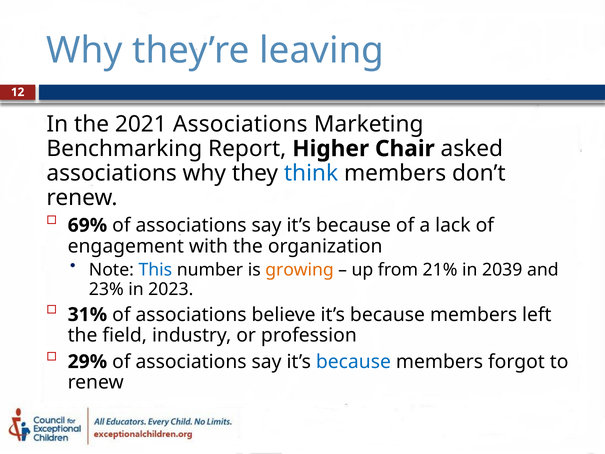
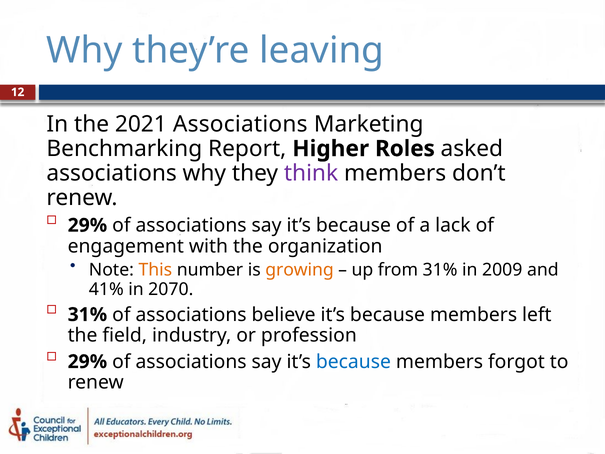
Chair: Chair -> Roles (405, 149)
think colour: blue -> purple (311, 173)
69%: 69% -> 29% (87, 225)
This colour: blue -> orange (155, 270)
from 21%: 21% -> 31% (440, 270)
2039: 2039 -> 2009 (502, 270)
23%: 23% -> 41% (106, 289)
2023: 2023 -> 2070 (171, 289)
